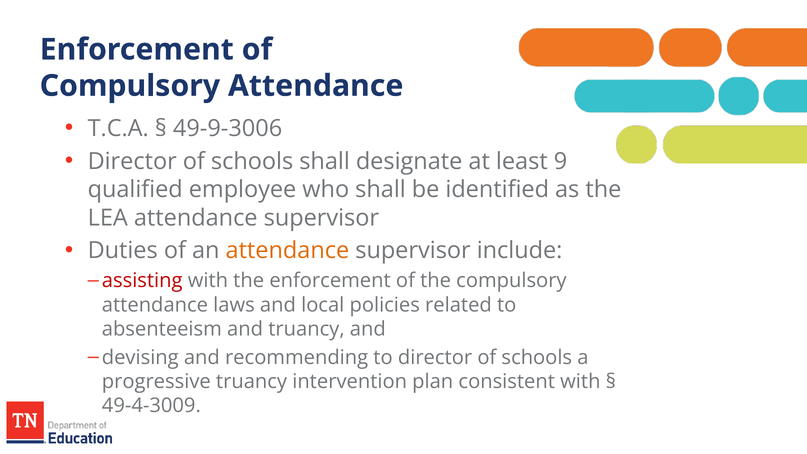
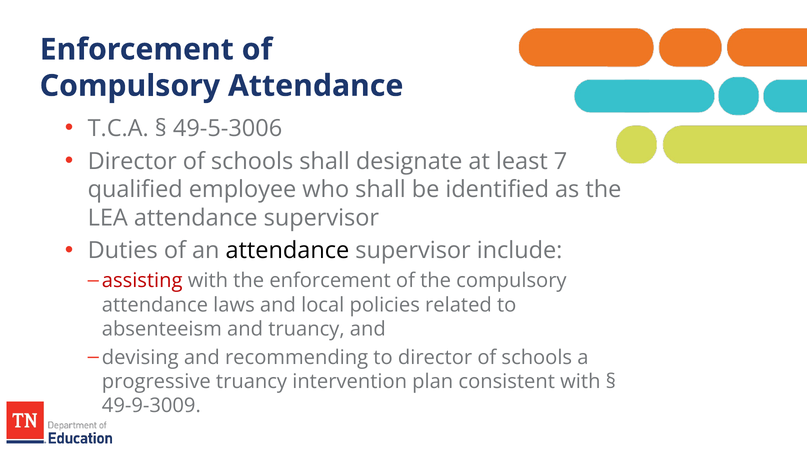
49-9-3006: 49-9-3006 -> 49-5-3006 (228, 128)
9: 9 -> 7 (561, 161)
attendance colour: orange -> black (287, 251)
49-4-3009: 49-4-3009 -> 49-9-3009 (151, 406)
